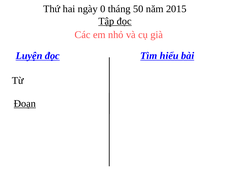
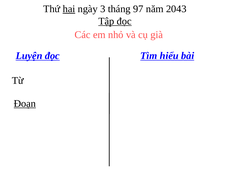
hai underline: none -> present (69, 9)
0: 0 -> 3 (103, 9)
50: 50 -> 97 (138, 9)
2015: 2015 -> 2043 (176, 9)
